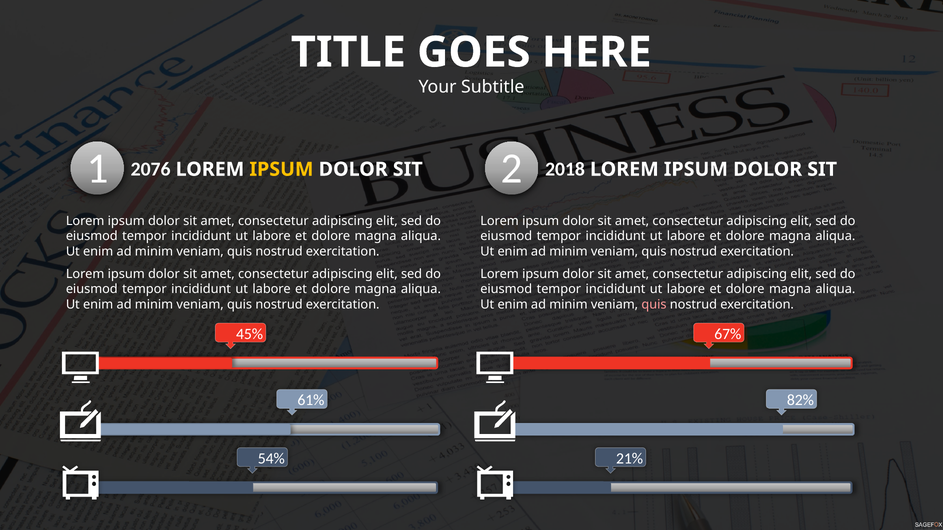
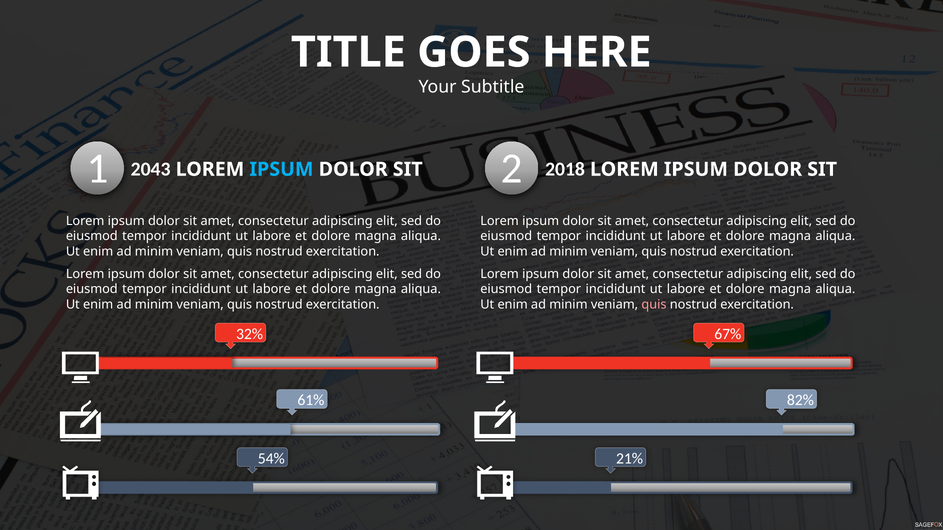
2076: 2076 -> 2043 (151, 169)
IPSUM colour: yellow -> light blue (281, 169)
45%: 45% -> 32% (250, 334)
